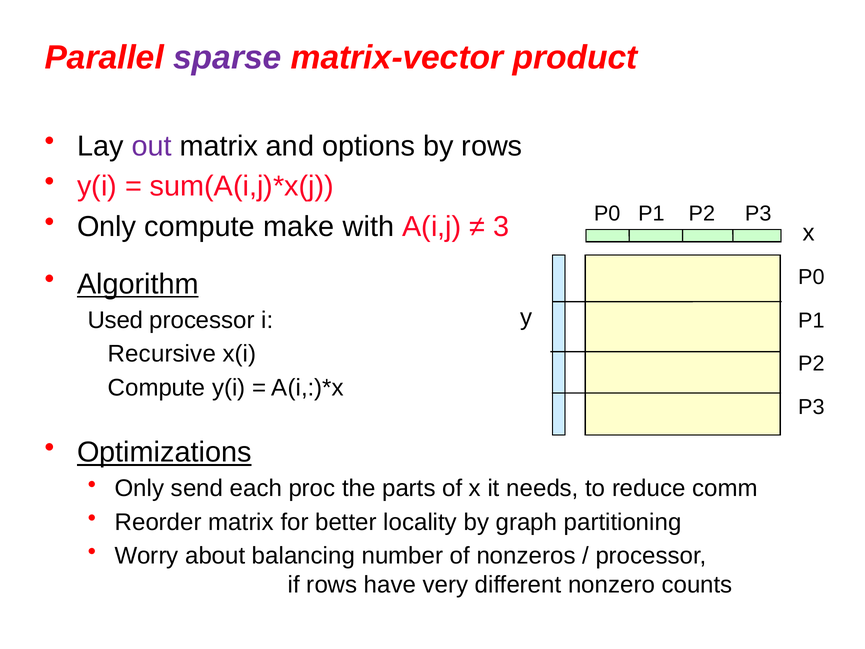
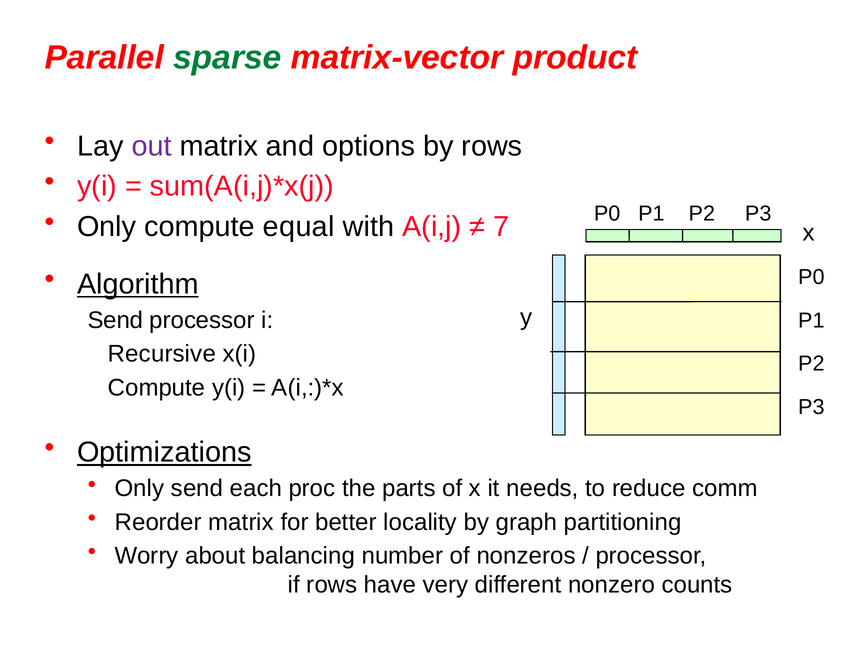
sparse colour: purple -> green (227, 57)
make: make -> equal (299, 227)
3: 3 -> 7 (501, 227)
Used: Used -> Send (115, 320)
